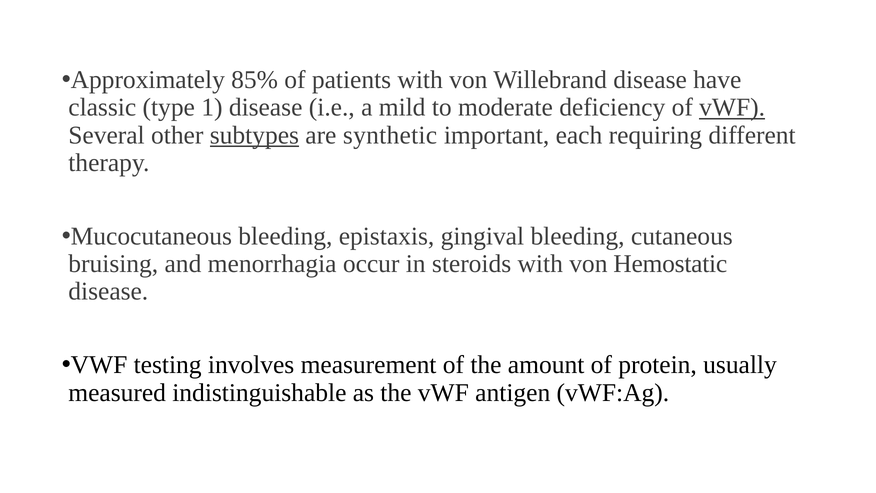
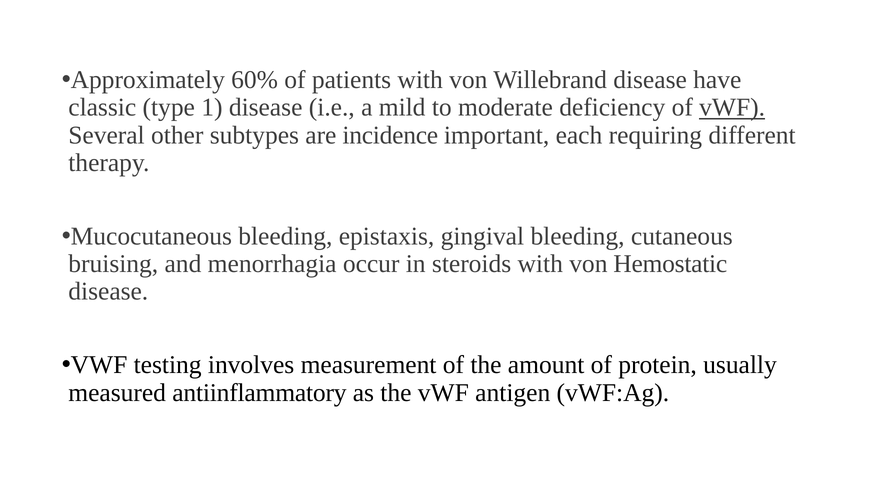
85%: 85% -> 60% (255, 80)
subtypes underline: present -> none (254, 135)
synthetic: synthetic -> incidence (390, 135)
indistinguishable: indistinguishable -> antiinflammatory (259, 392)
